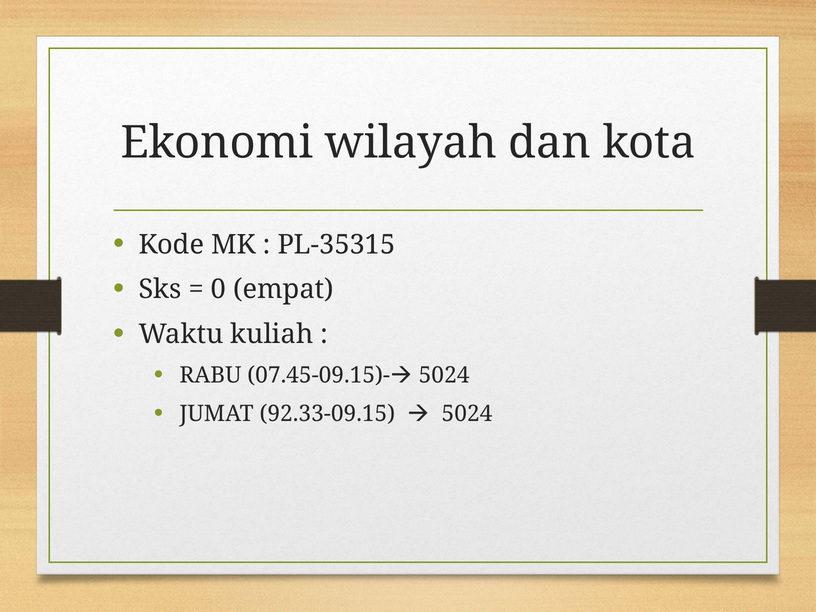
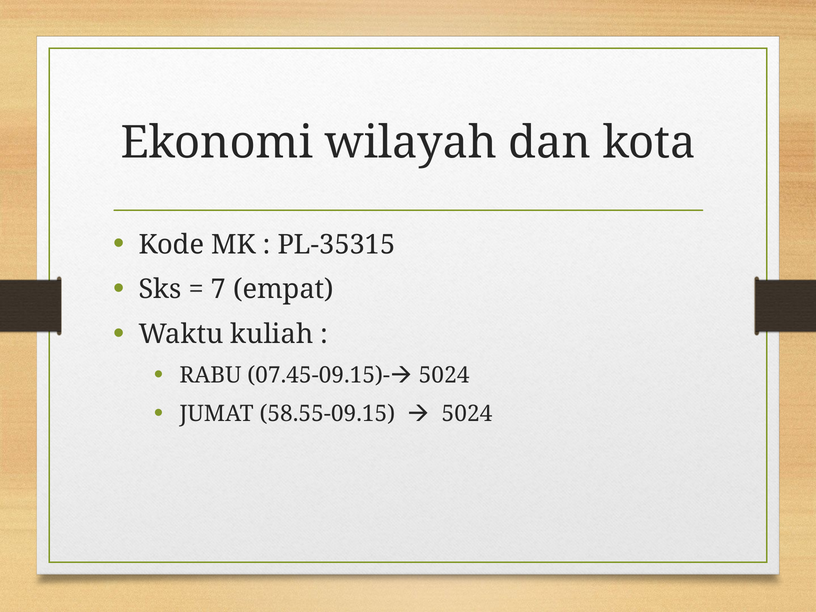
0: 0 -> 7 (219, 289)
92.33-09.15: 92.33-09.15 -> 58.55-09.15 (327, 414)
